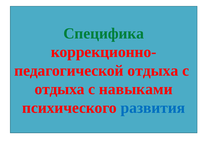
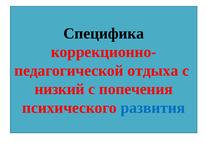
Специфика colour: green -> black (104, 33)
отдыха: отдыха -> низкий (60, 89)
навыками: навыками -> попечения (136, 89)
